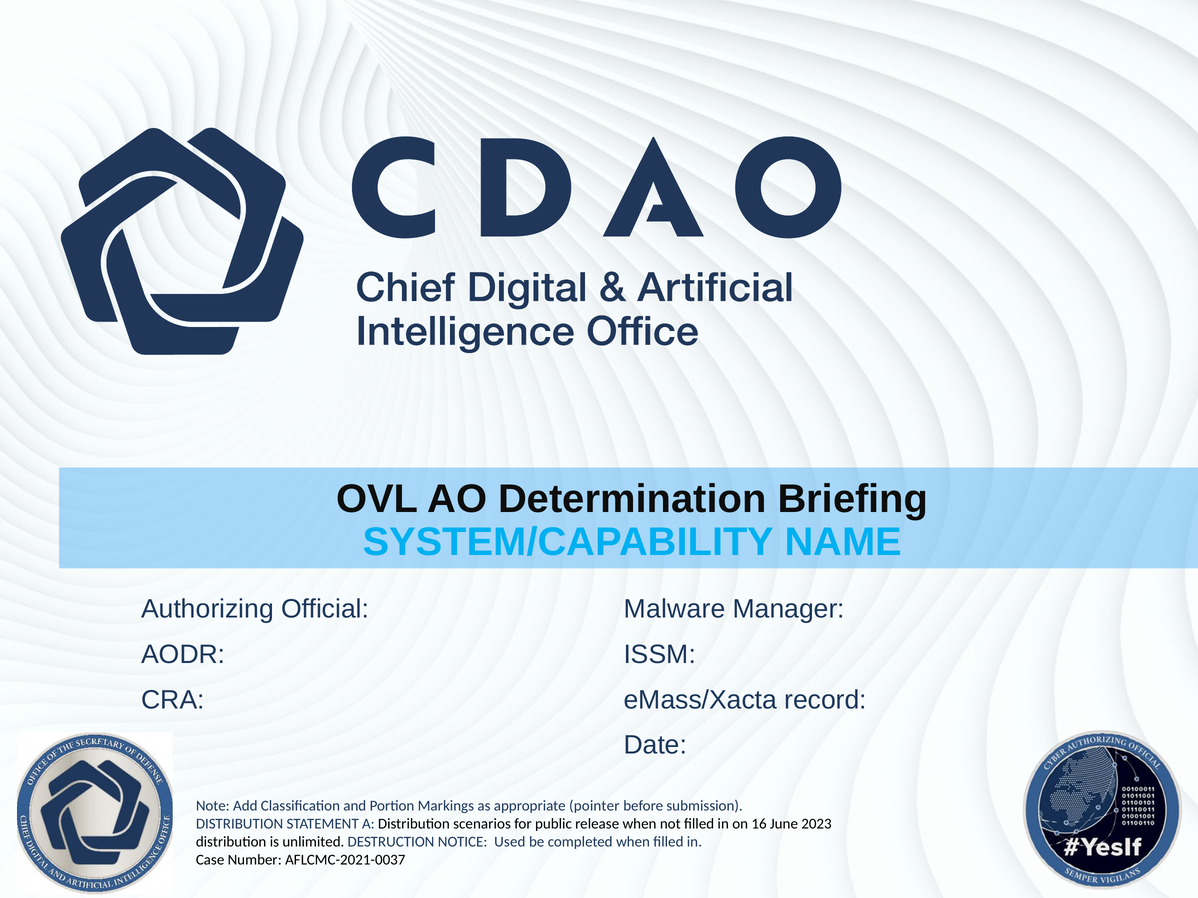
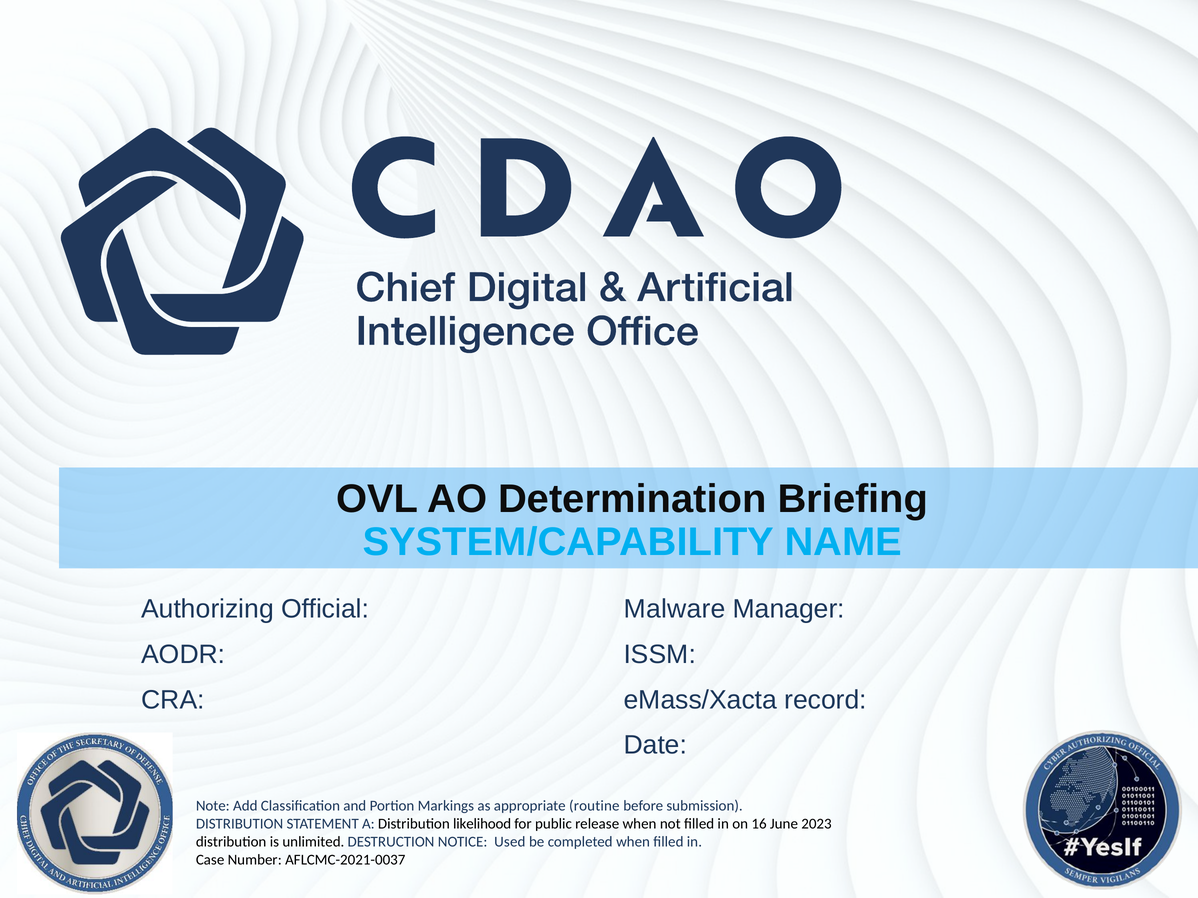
pointer: pointer -> routine (594, 806)
scenarios: scenarios -> likelihood (482, 824)
